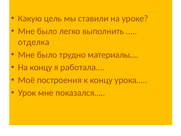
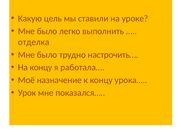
материалы…: материалы… -> настрочить… (113, 55)
построения: построения -> назначение (59, 80)
